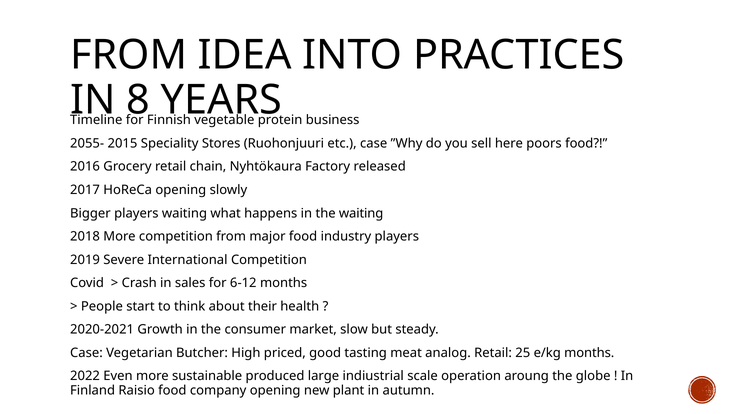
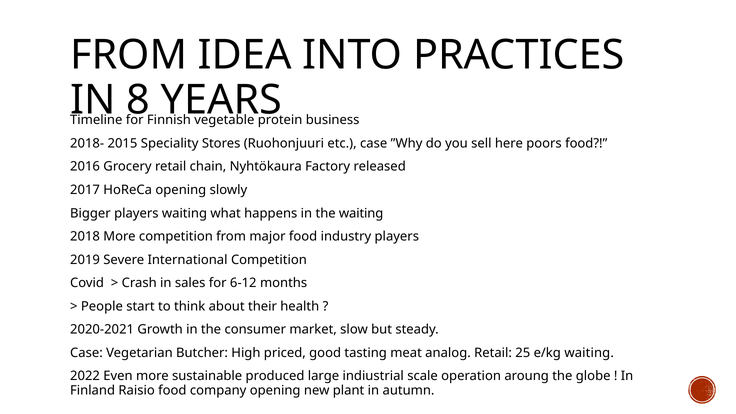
2055-: 2055- -> 2018- (87, 143)
e/kg months: months -> waiting (589, 353)
